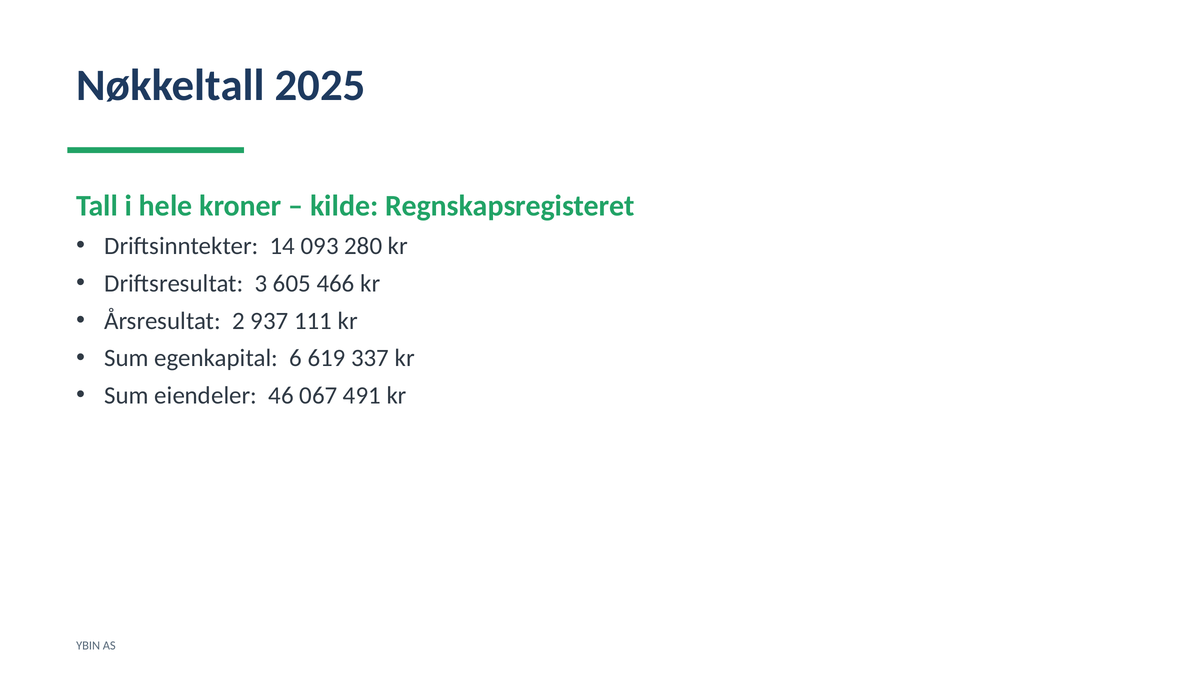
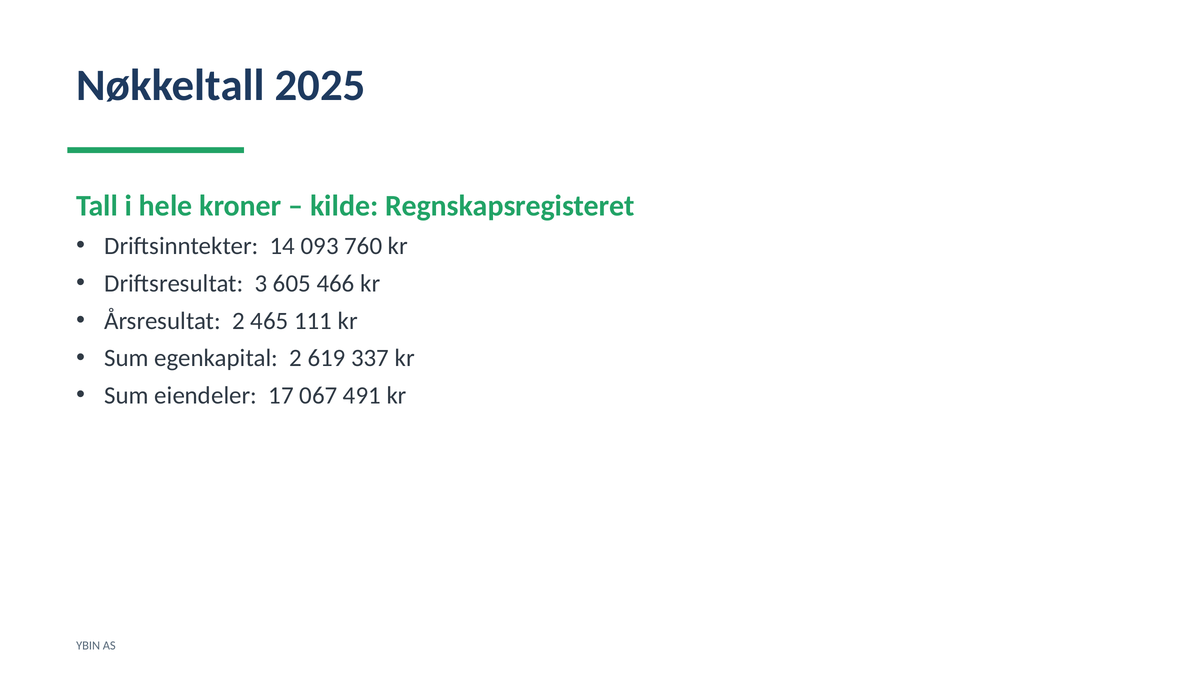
280: 280 -> 760 (363, 246)
937: 937 -> 465 (269, 321)
egenkapital 6: 6 -> 2 (296, 358)
46: 46 -> 17 (281, 396)
